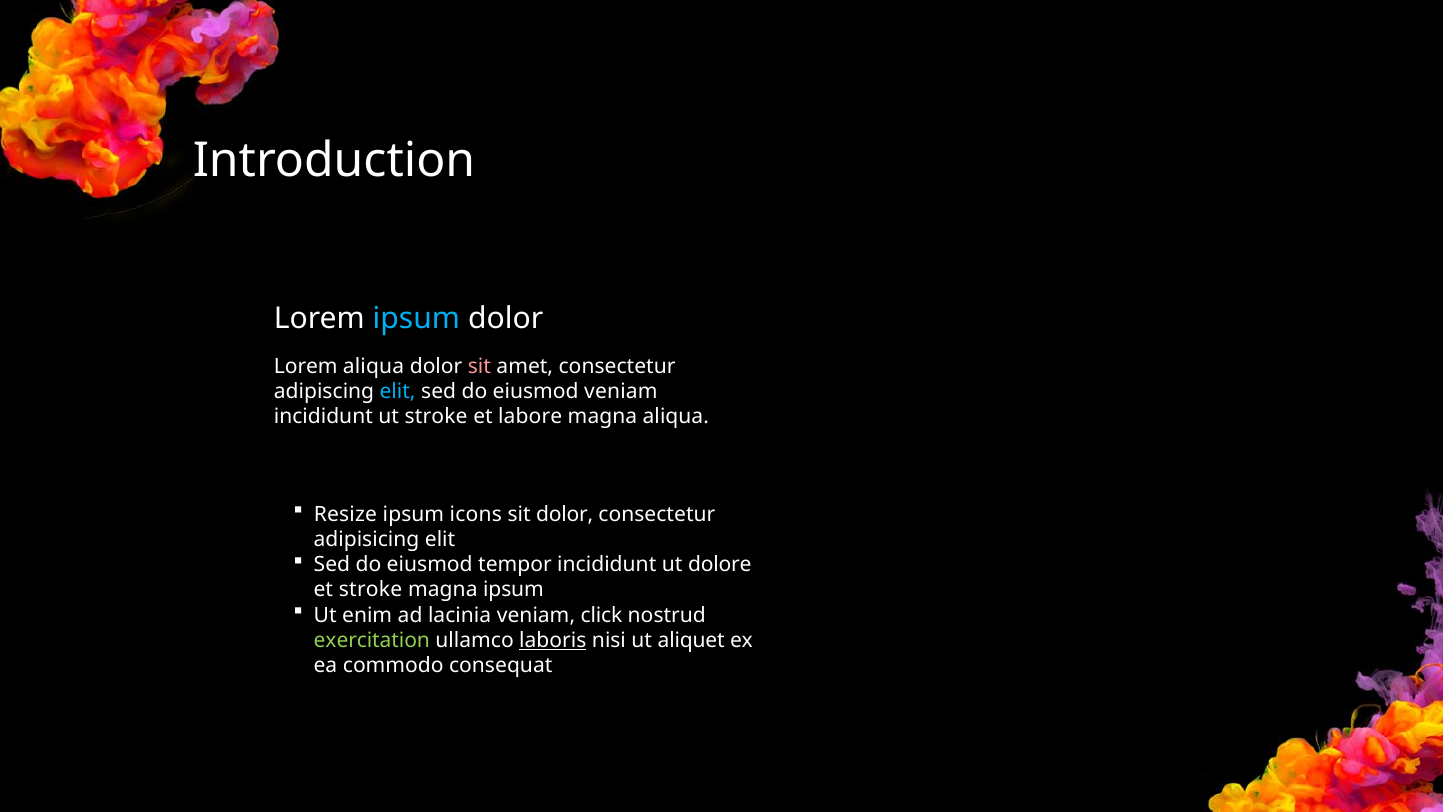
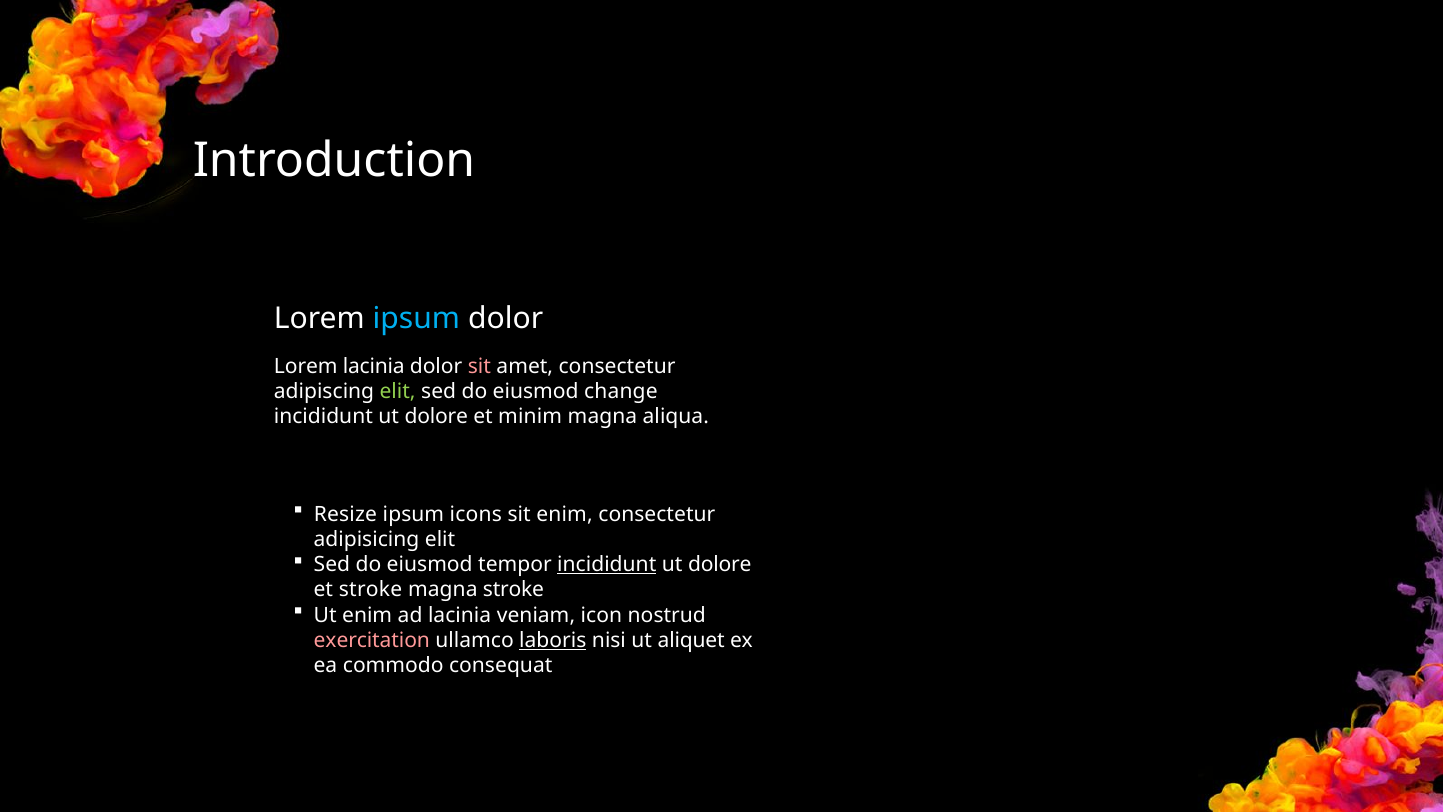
Lorem aliqua: aliqua -> lacinia (374, 366)
elit colour: light blue -> light green (398, 392)
eiusmod veniam: veniam -> change (621, 392)
stroke: stroke -> dolore (436, 417)
labore: labore -> minim (530, 417)
sit dolor: dolor -> enim (564, 514)
incididunt underline: none -> present (607, 564)
magna ipsum: ipsum -> stroke (513, 590)
click: click -> icon (601, 615)
exercitation colour: light green -> pink (372, 640)
